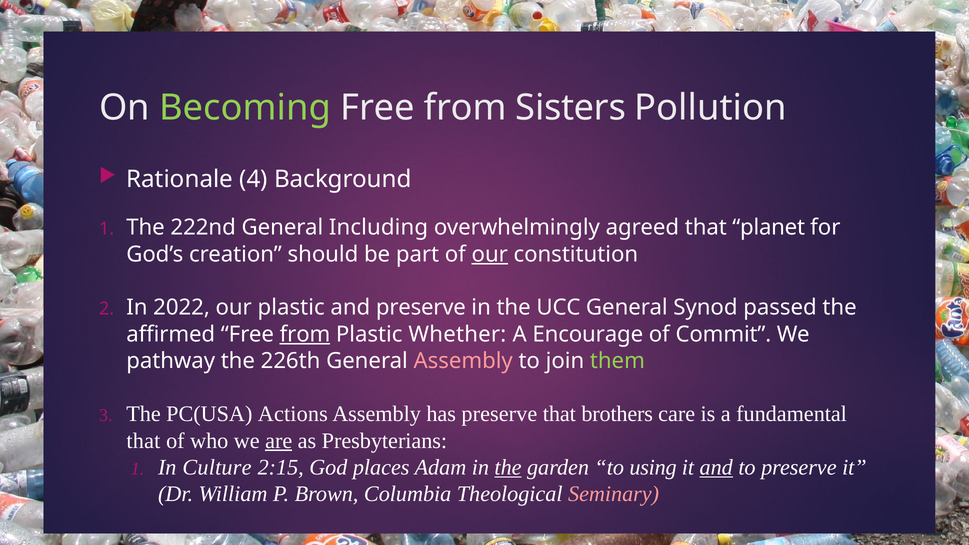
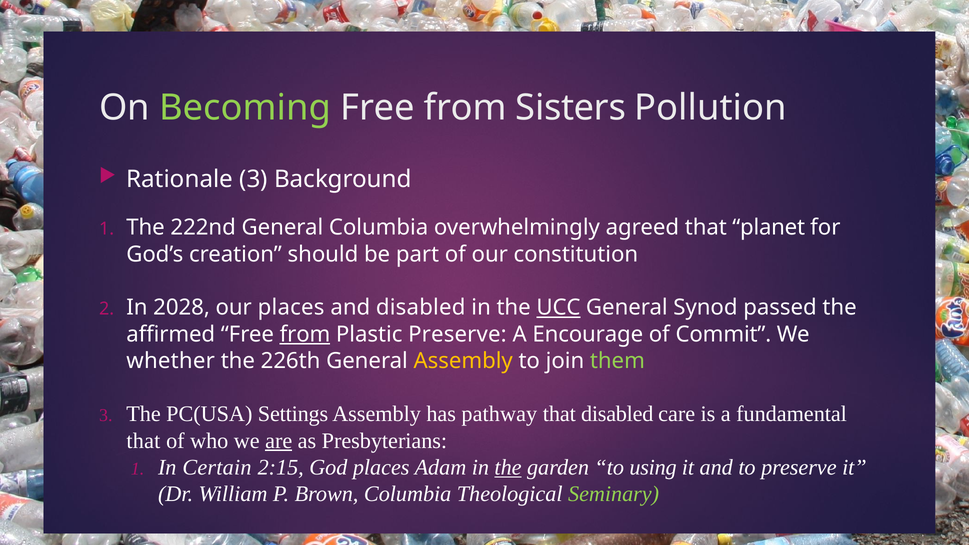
Rationale 4: 4 -> 3 (254, 179)
General Including: Including -> Columbia (379, 228)
our underline: present -> none (490, 254)
2022: 2022 -> 2028 (182, 308)
our plastic: plastic -> places (291, 308)
and preserve: preserve -> disabled (421, 308)
UCC underline: none -> present (558, 308)
Plastic Whether: Whether -> Preserve (457, 334)
pathway: pathway -> whether (171, 361)
Assembly colour: pink -> yellow (463, 361)
Actions: Actions -> Settings (293, 414)
has preserve: preserve -> pathway (499, 414)
that brothers: brothers -> disabled (617, 414)
Culture: Culture -> Certain (217, 467)
and underline: present -> none (716, 467)
Seminary colour: pink -> light green (614, 494)
